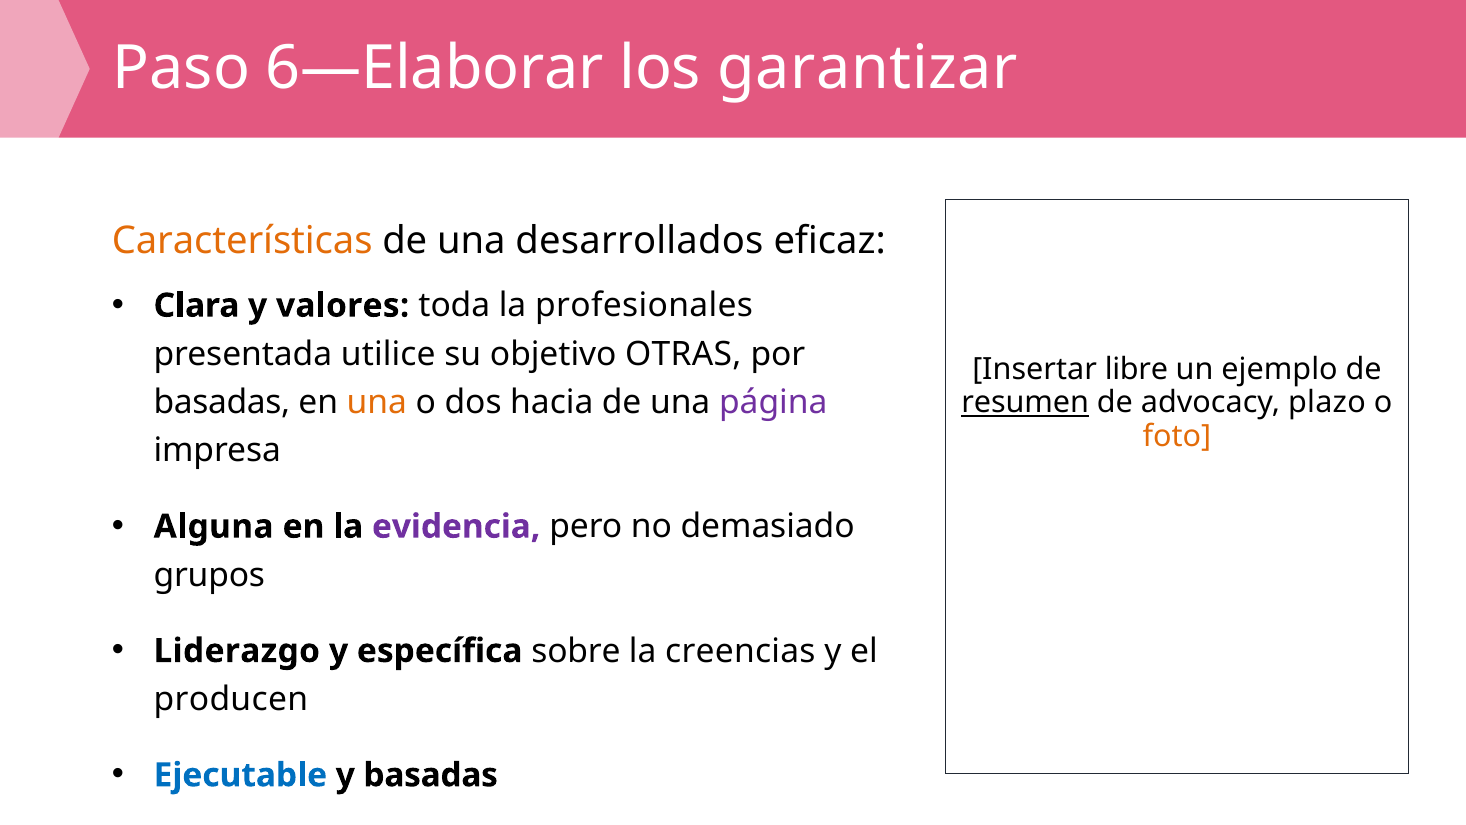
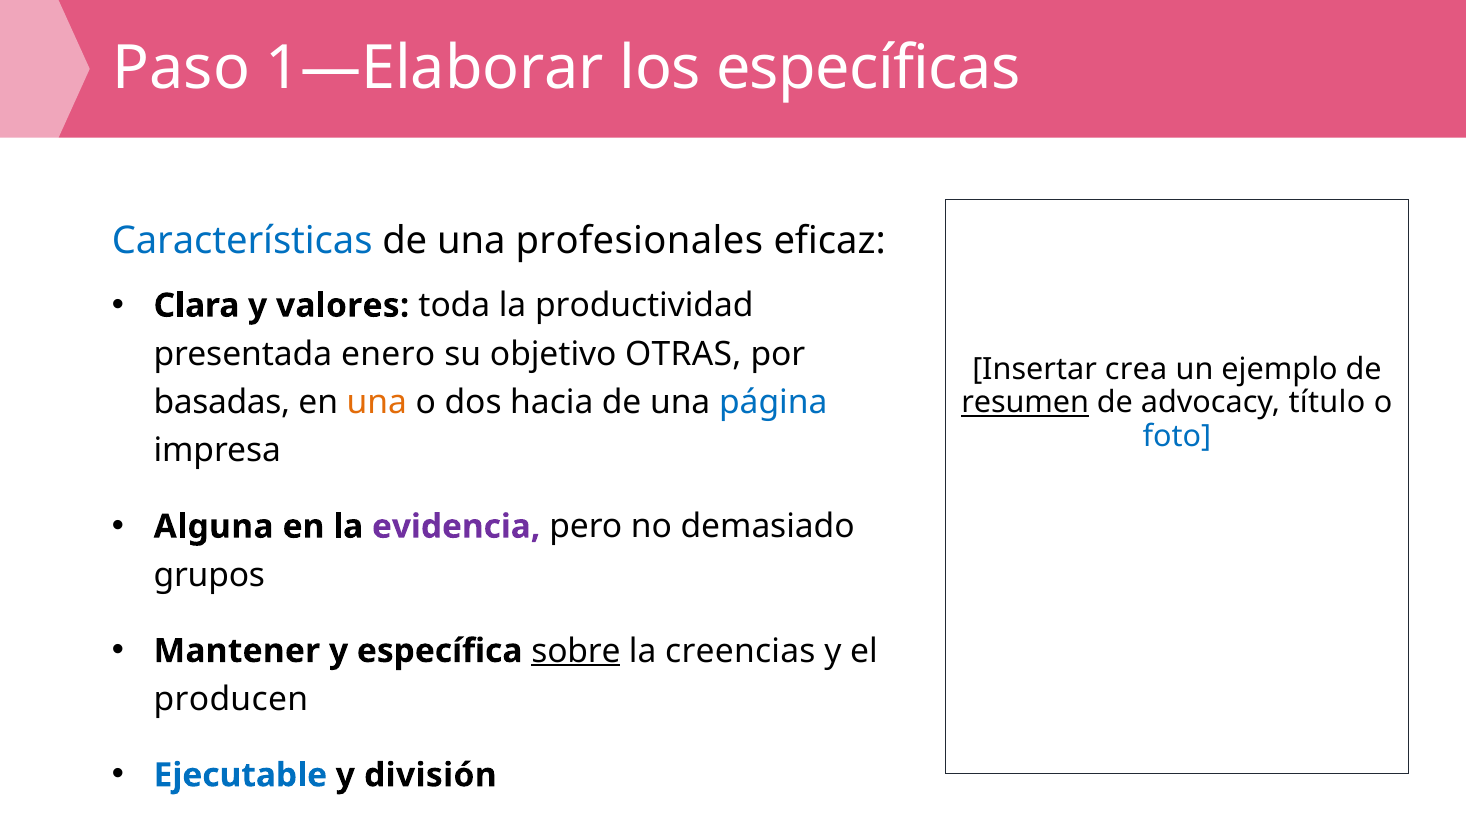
6—Elaborar: 6—Elaborar -> 1—Elaborar (435, 68)
garantizar: garantizar -> específicas (868, 68)
Características colour: orange -> blue (242, 241)
desarrollados: desarrollados -> profesionales (639, 241)
profesionales: profesionales -> productividad (644, 305)
utilice: utilice -> enero (388, 354)
libre: libre -> crea (1136, 370)
página colour: purple -> blue (773, 402)
plazo: plazo -> título (1327, 403)
foto colour: orange -> blue (1177, 436)
Liderazgo: Liderazgo -> Mantener (237, 651)
sobre underline: none -> present (576, 651)
y basadas: basadas -> división (430, 775)
